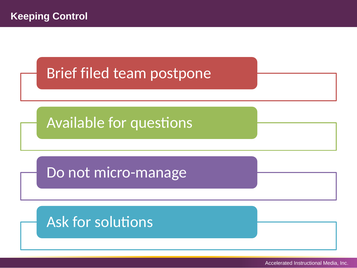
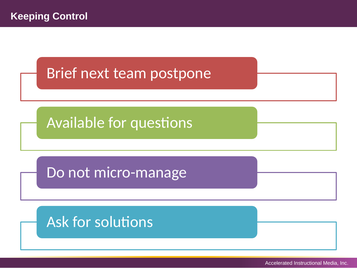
filed: filed -> next (95, 73)
